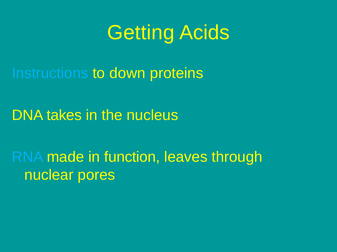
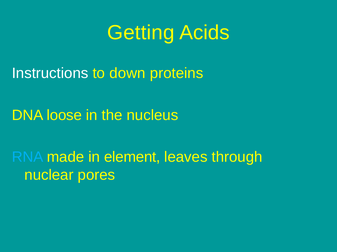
Instructions colour: light blue -> white (50, 74)
takes: takes -> loose (64, 115)
function: function -> element (132, 157)
